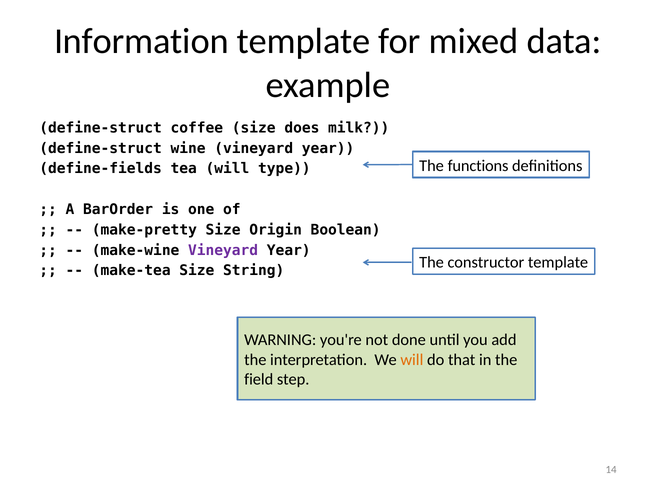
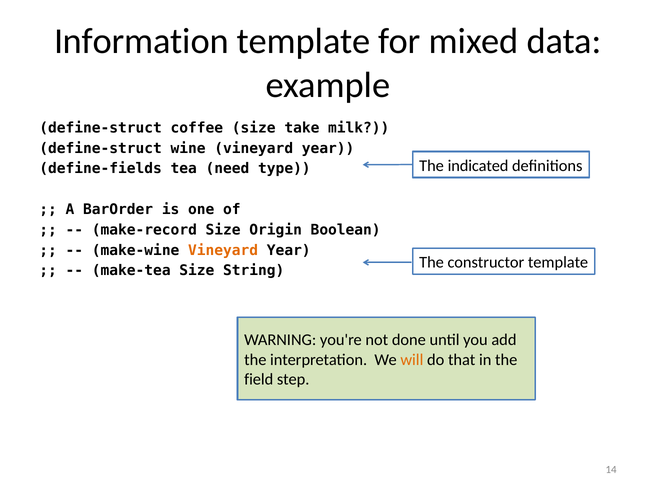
does: does -> take (302, 128)
functions: functions -> indicated (478, 166)
tea will: will -> need (227, 169)
make-pretty: make-pretty -> make-record (144, 230)
Vineyard colour: purple -> orange (223, 250)
